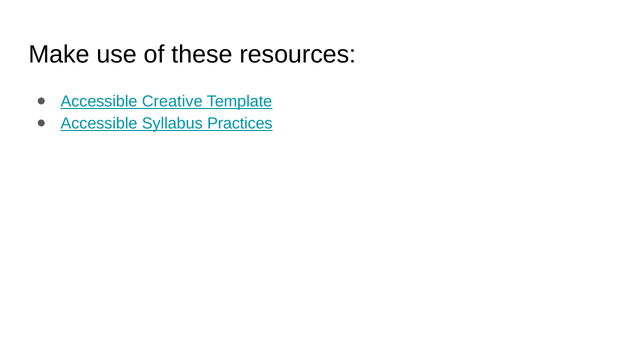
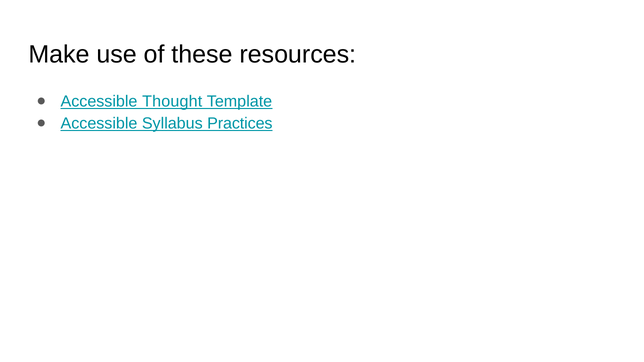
Creative: Creative -> Thought (172, 101)
